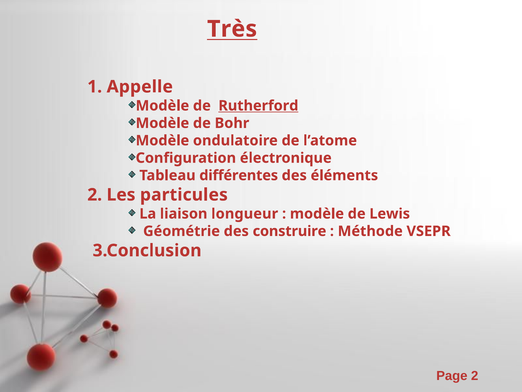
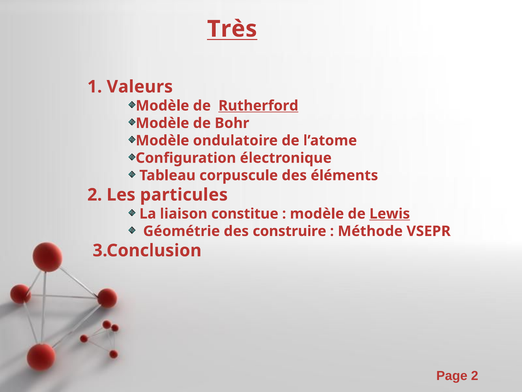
Appelle: Appelle -> Valeurs (140, 87)
différentes: différentes -> corpuscule (239, 175)
longueur: longueur -> constitue (245, 213)
Lewis underline: none -> present (390, 213)
